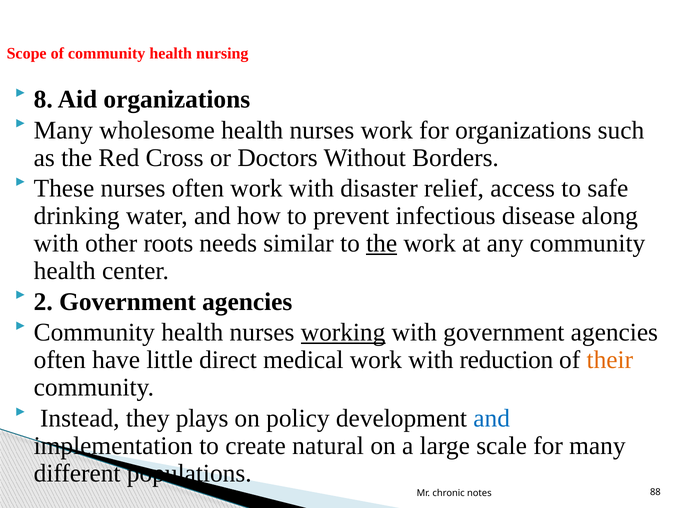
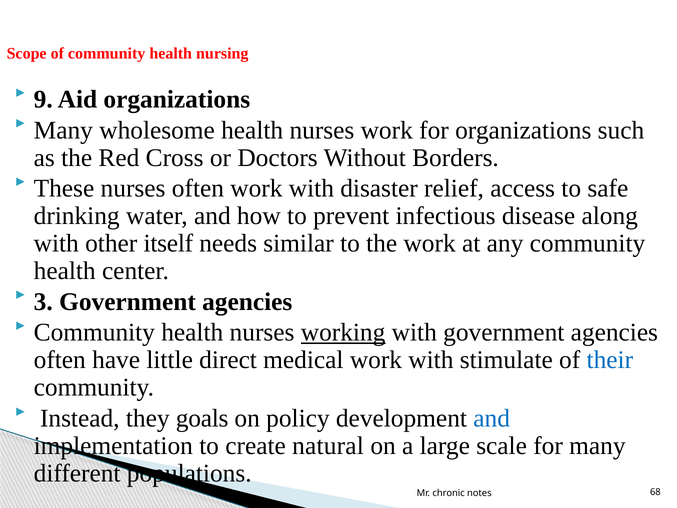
8: 8 -> 9 (43, 99)
roots: roots -> itself (168, 243)
the underline: present -> none (382, 243)
2: 2 -> 3 (43, 302)
reduction: reduction -> stimulate (506, 360)
their colour: orange -> blue (610, 360)
plays: plays -> goals (202, 418)
88: 88 -> 68 (655, 492)
